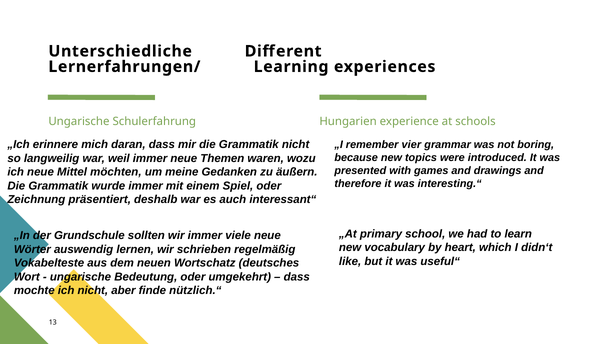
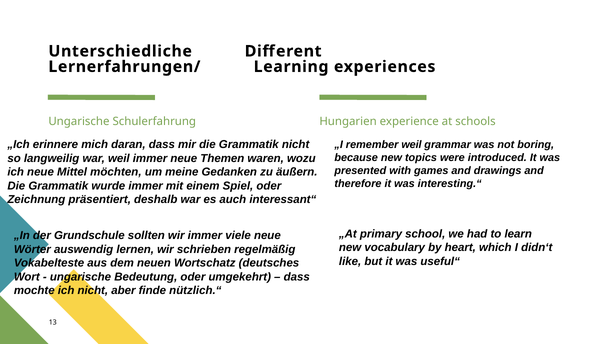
remember vier: vier -> weil (411, 145)
